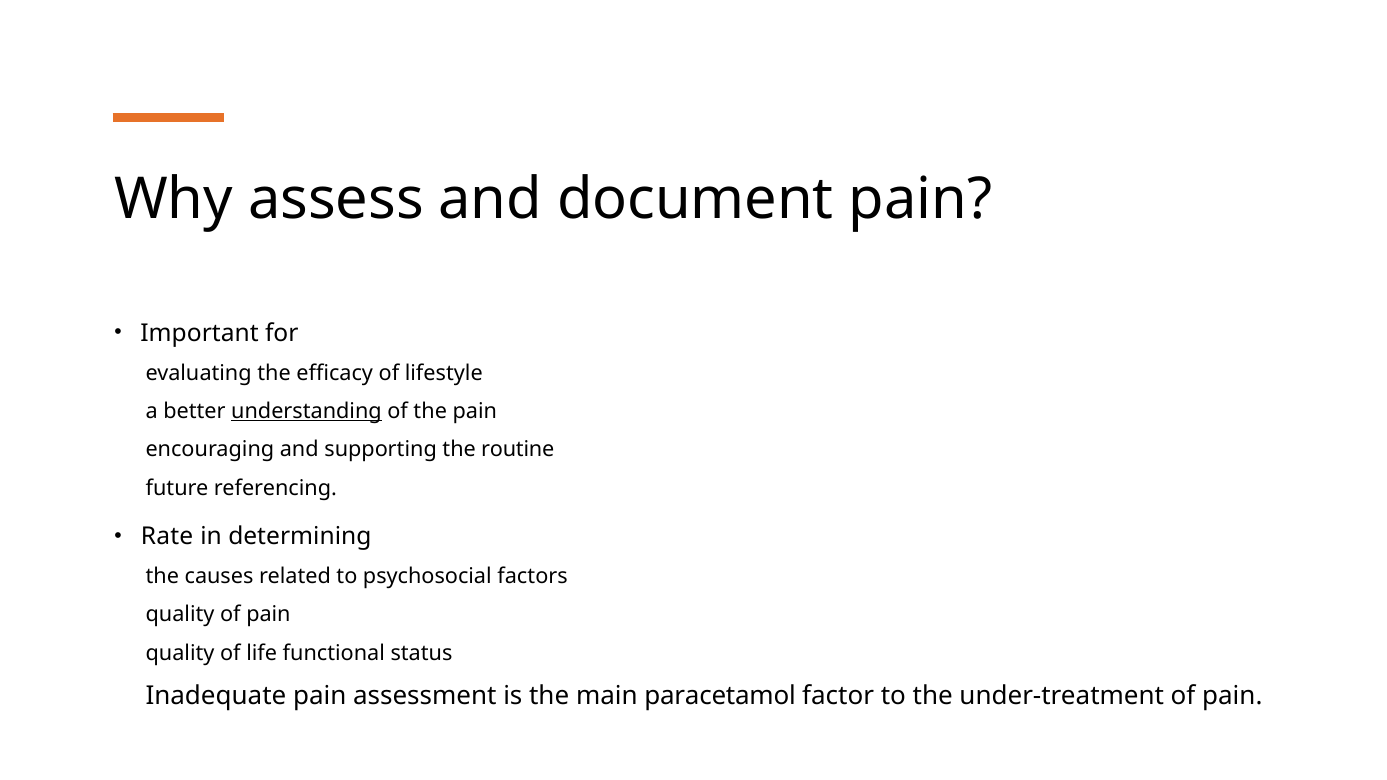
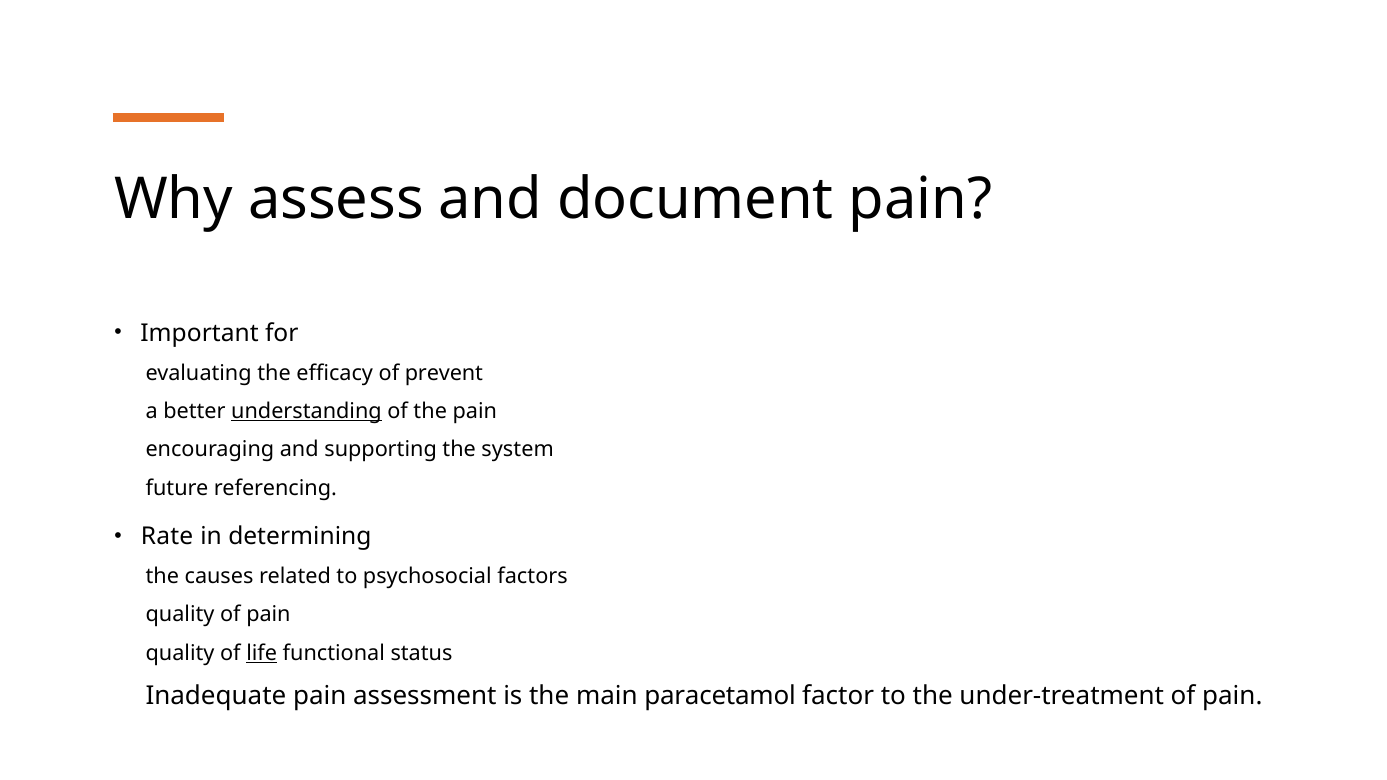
lifestyle: lifestyle -> prevent (444, 373)
routine: routine -> system (518, 450)
life underline: none -> present (262, 653)
